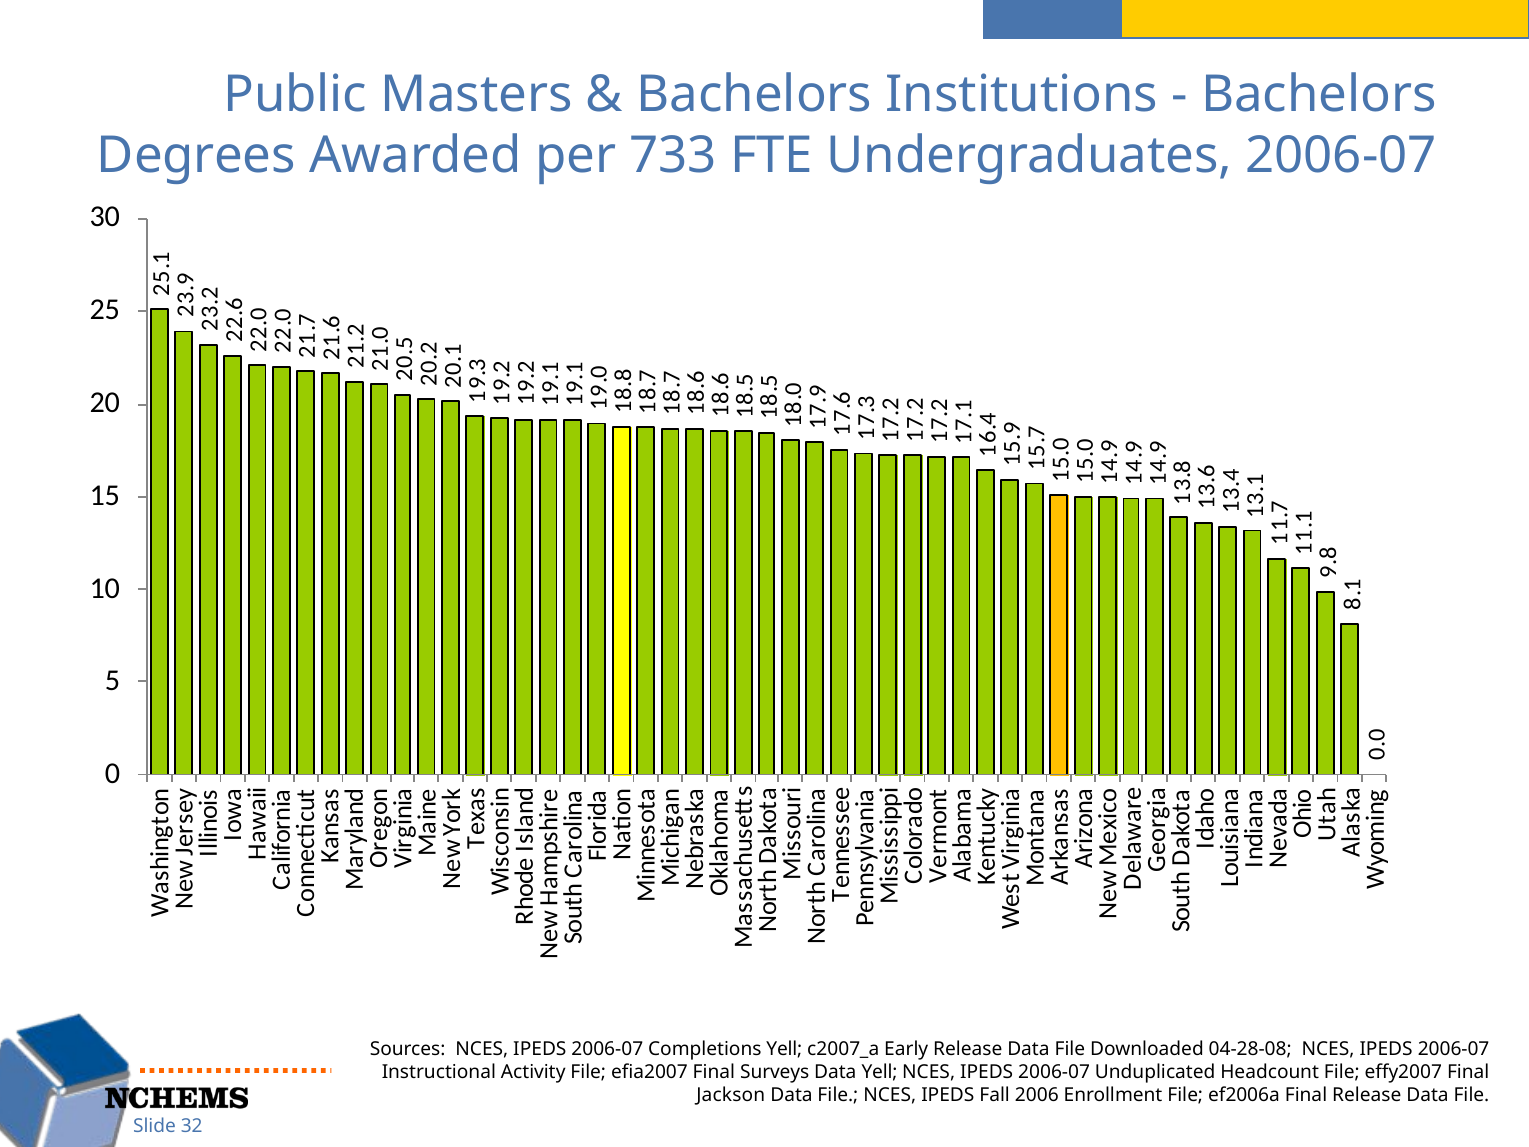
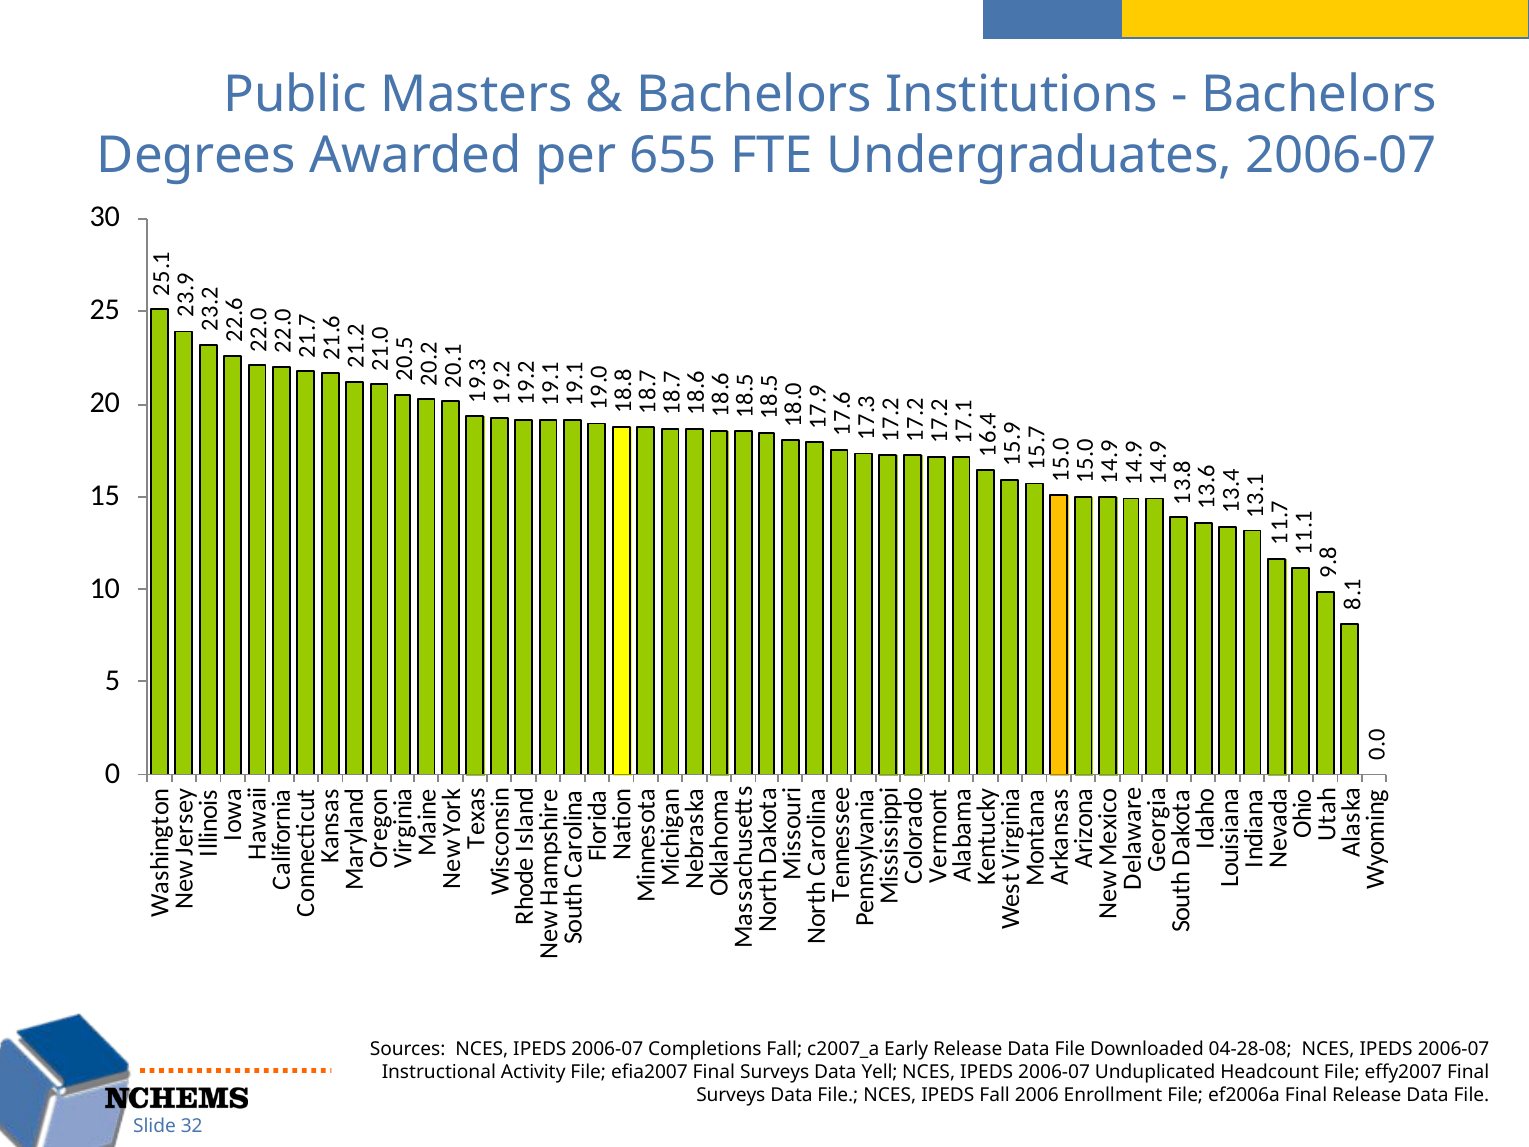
733: 733 -> 655 (673, 156)
Completions Yell: Yell -> Fall (784, 1049)
Jackson: Jackson -> Surveys (731, 1095)
